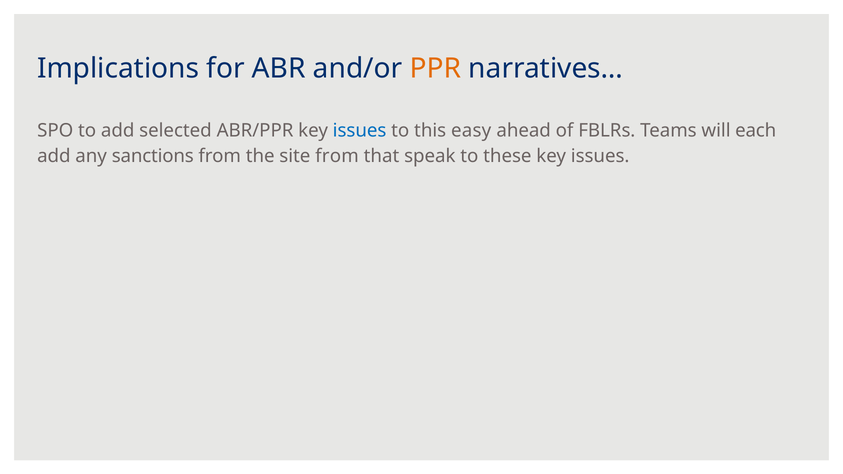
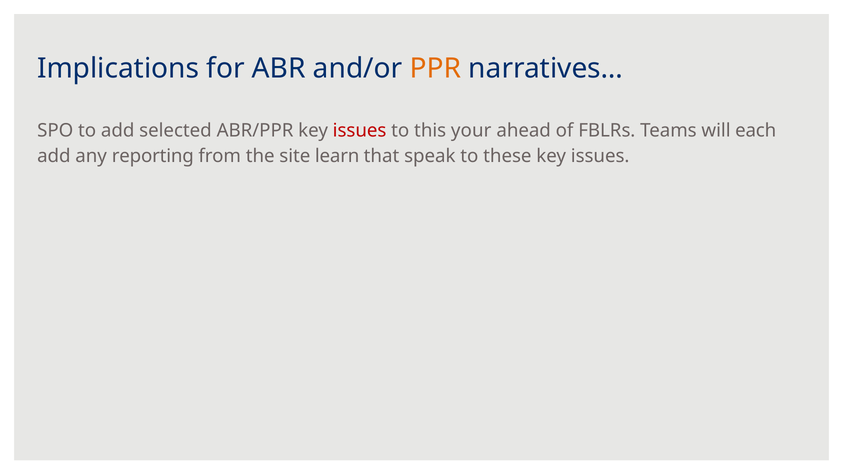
issues colour: blue -> red (360, 131)
easy: easy -> your (471, 131)
sanctions: sanctions -> reporting (153, 156)
site from: from -> learn (337, 156)
